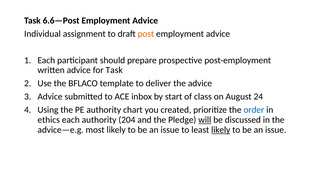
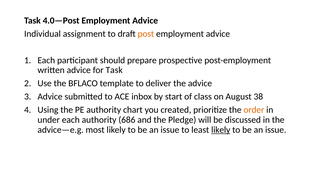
6.6—Post: 6.6—Post -> 4.0—Post (61, 21)
24: 24 -> 38 (258, 97)
order colour: blue -> orange (254, 110)
ethics: ethics -> under (49, 120)
204: 204 -> 686 (127, 120)
will underline: present -> none (205, 120)
